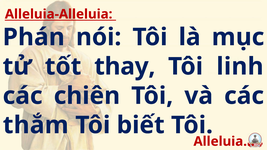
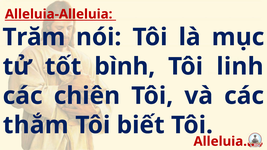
Phán: Phán -> Trăm (34, 37)
thay: thay -> bình (125, 67)
